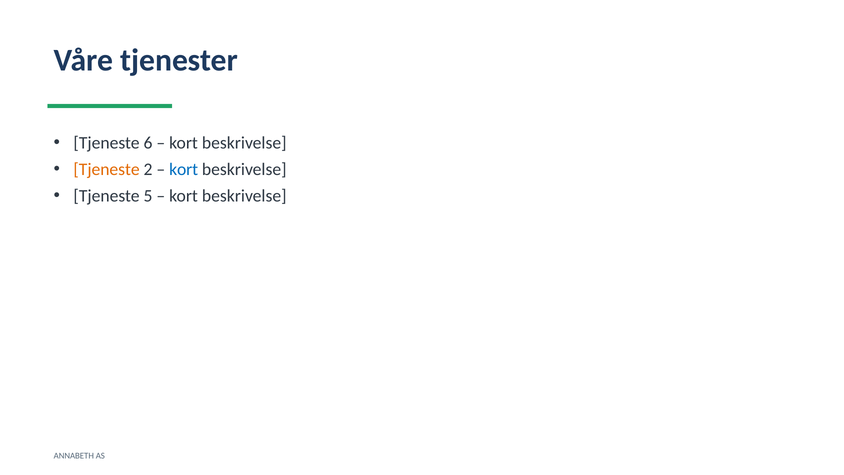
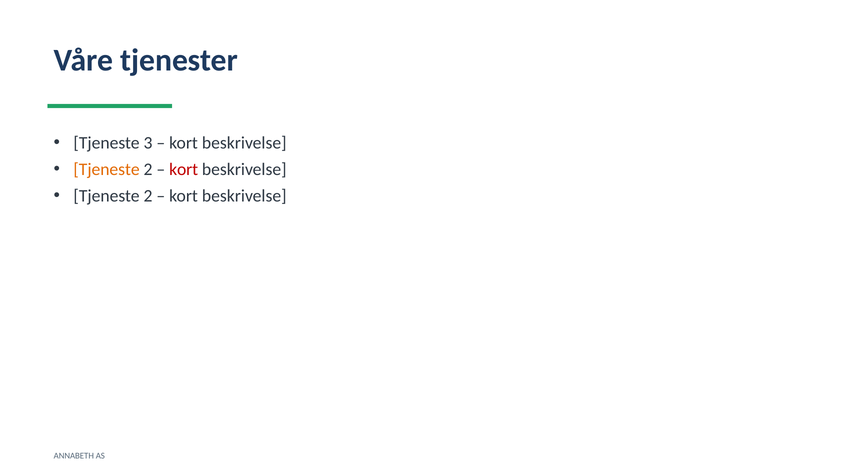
6: 6 -> 3 (148, 143)
kort colour: blue -> red (184, 169)
5: 5 -> 2 (148, 196)
